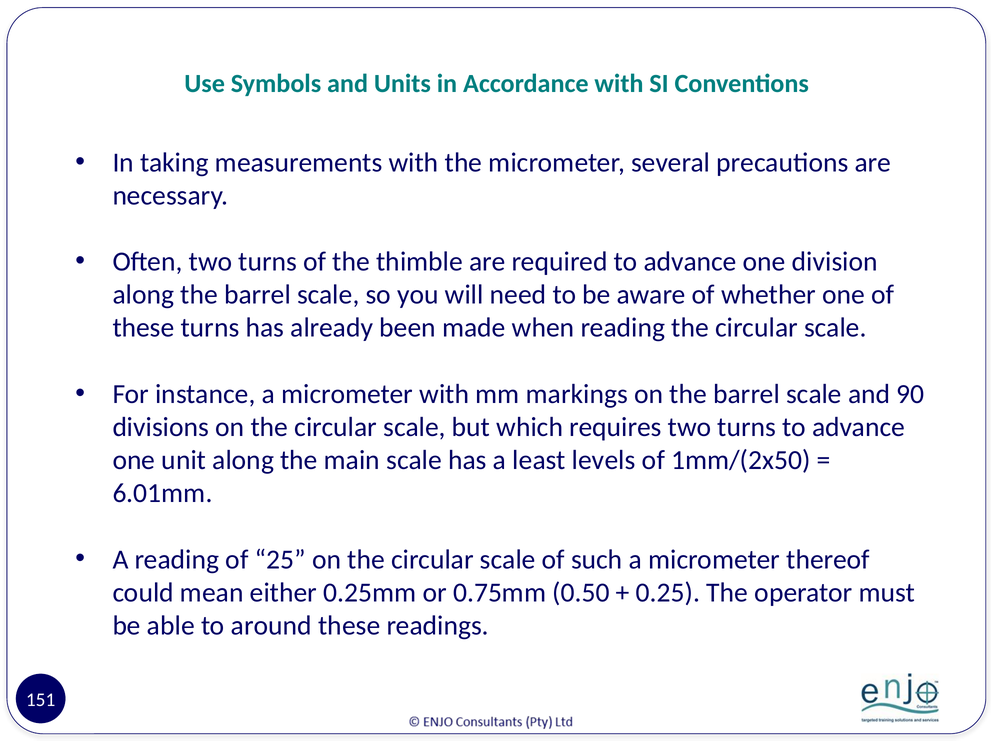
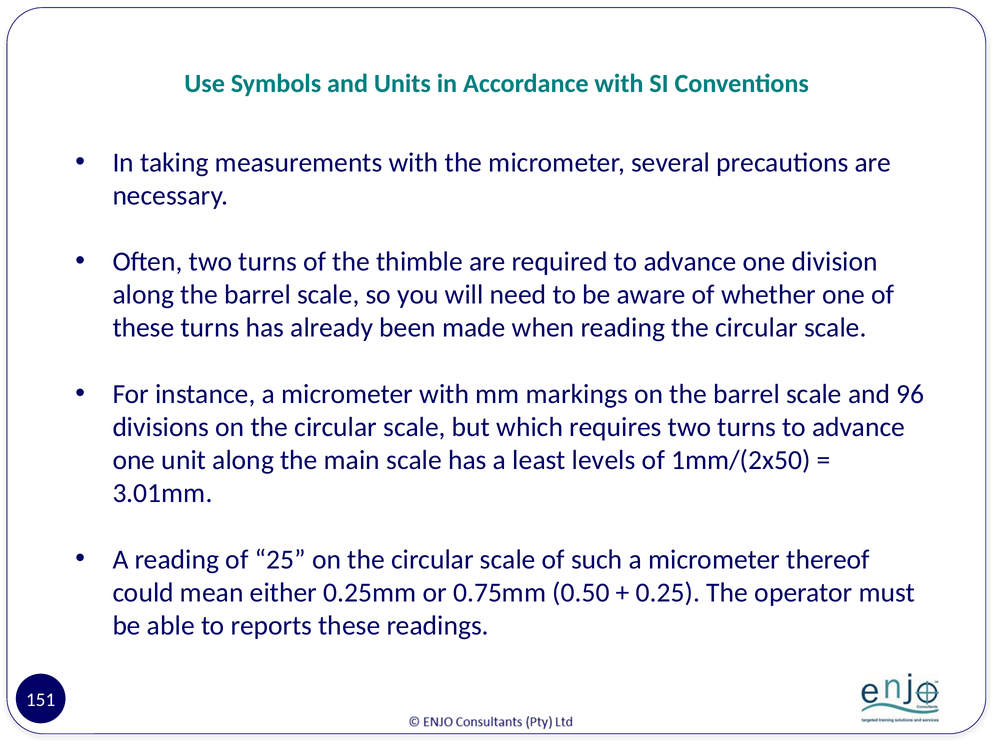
90: 90 -> 96 (910, 394)
6.01mm: 6.01mm -> 3.01mm (162, 494)
around: around -> reports (271, 626)
